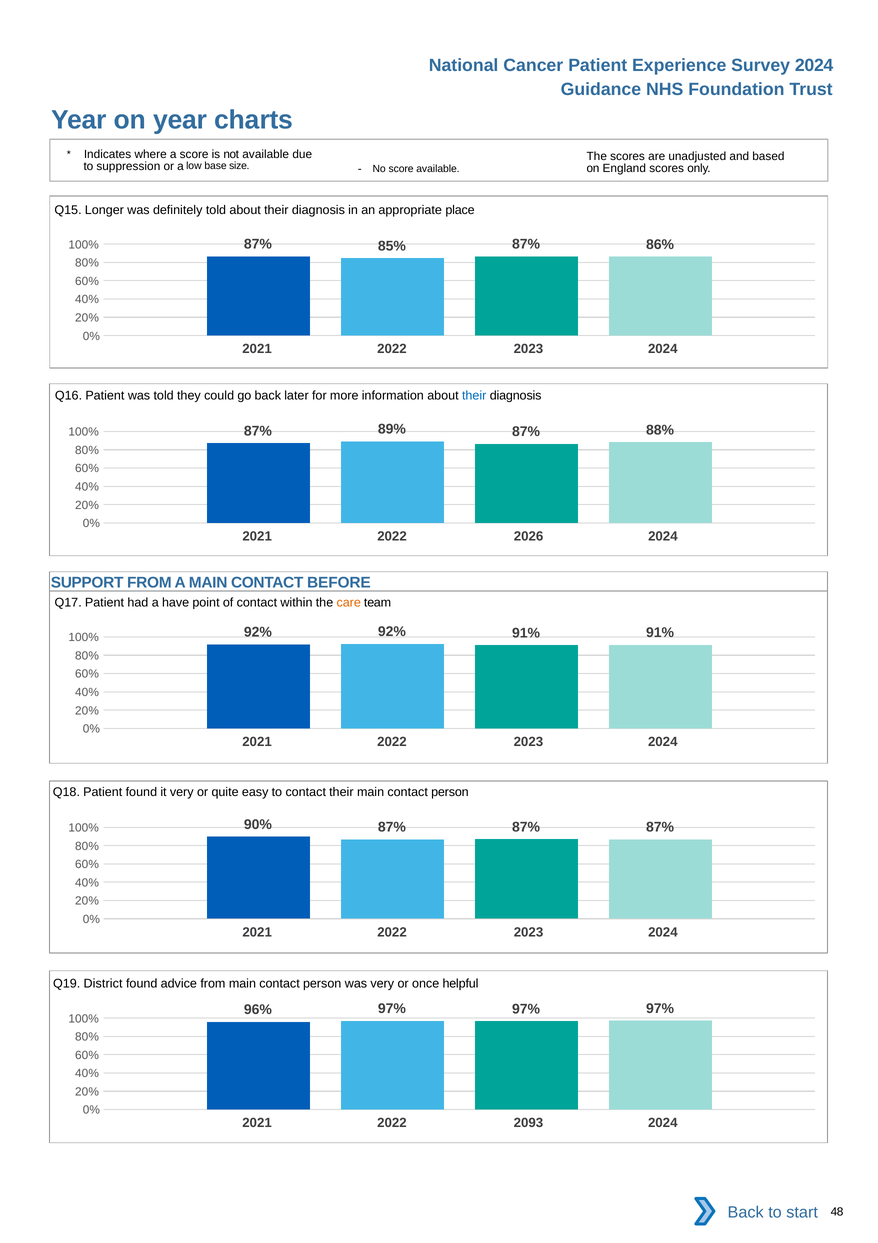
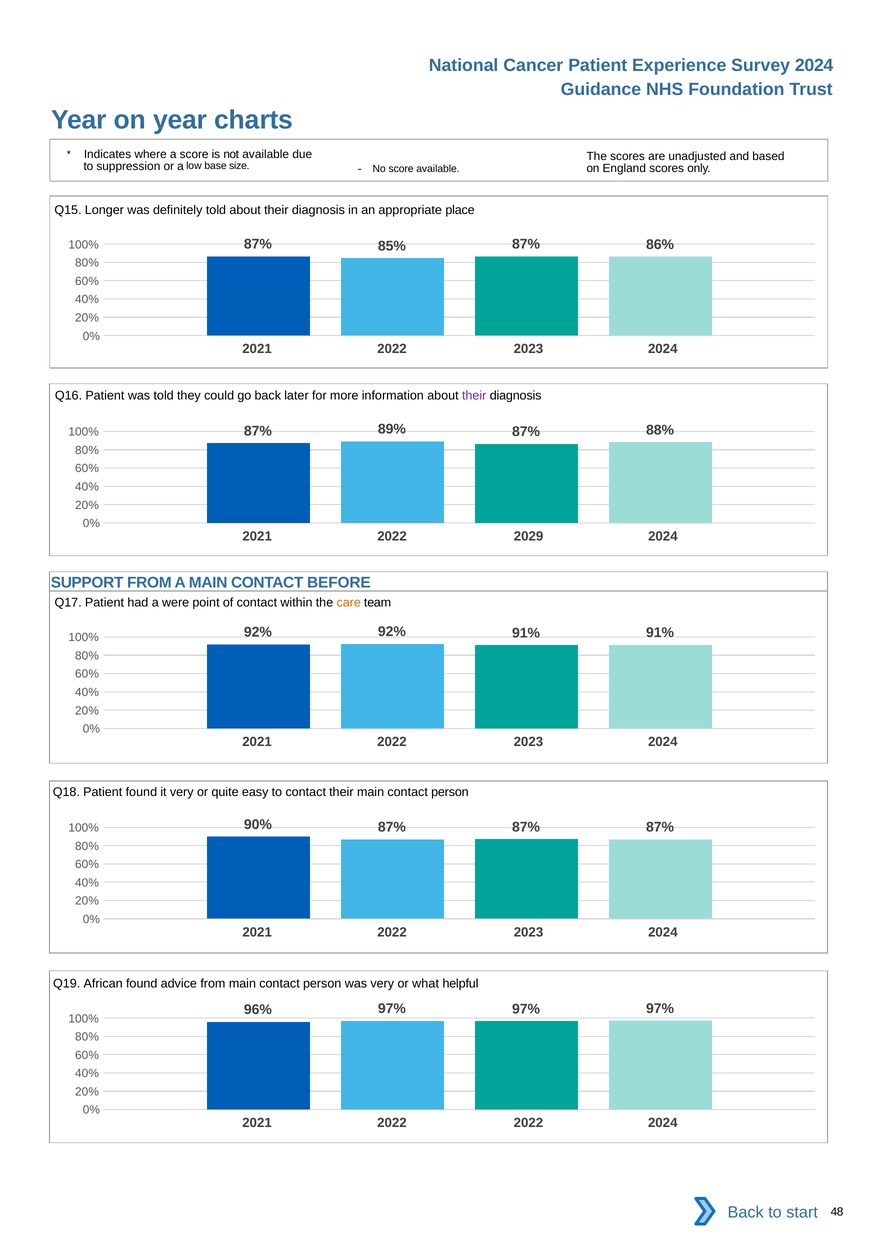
their colour: blue -> purple (474, 395)
2026: 2026 -> 2029 (529, 536)
have: have -> were (176, 602)
District: District -> African (103, 983)
once: once -> what (426, 983)
2022 2093: 2093 -> 2022 (528, 1123)
